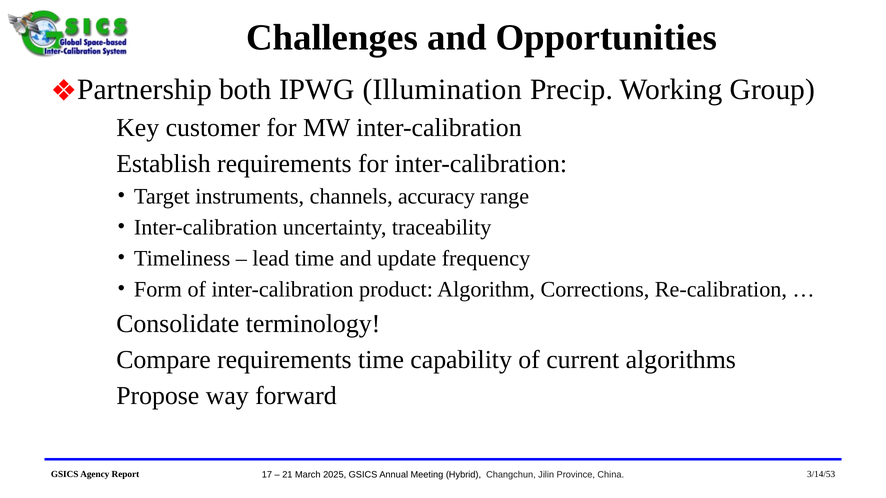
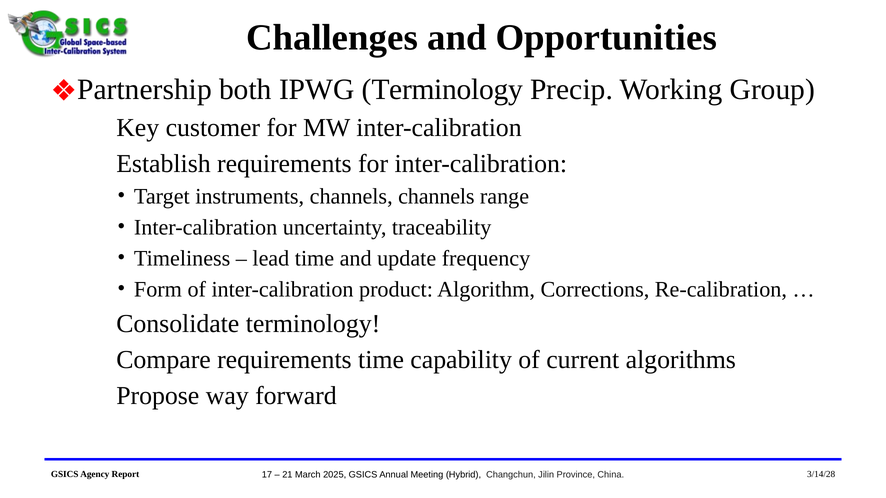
IPWG Illumination: Illumination -> Terminology (442, 90)
channels accuracy: accuracy -> channels (436, 197)
3/14/53: 3/14/53 -> 3/14/28 (821, 475)
